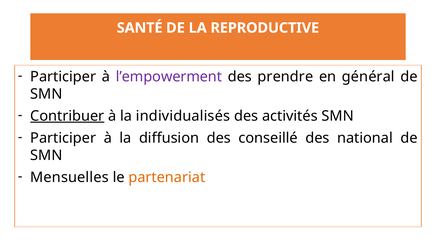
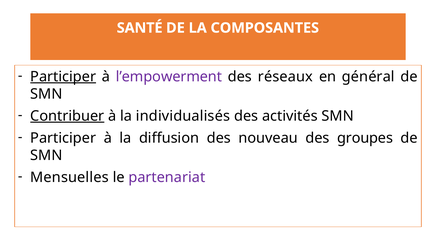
REPRODUCTIVE: REPRODUCTIVE -> COMPOSANTES (265, 28)
Participer underline: none -> present (63, 77)
prendre: prendre -> réseaux (285, 77)
conseillé: conseillé -> nouveau (268, 138)
national: national -> groupes (365, 138)
partenariat colour: orange -> purple (167, 178)
